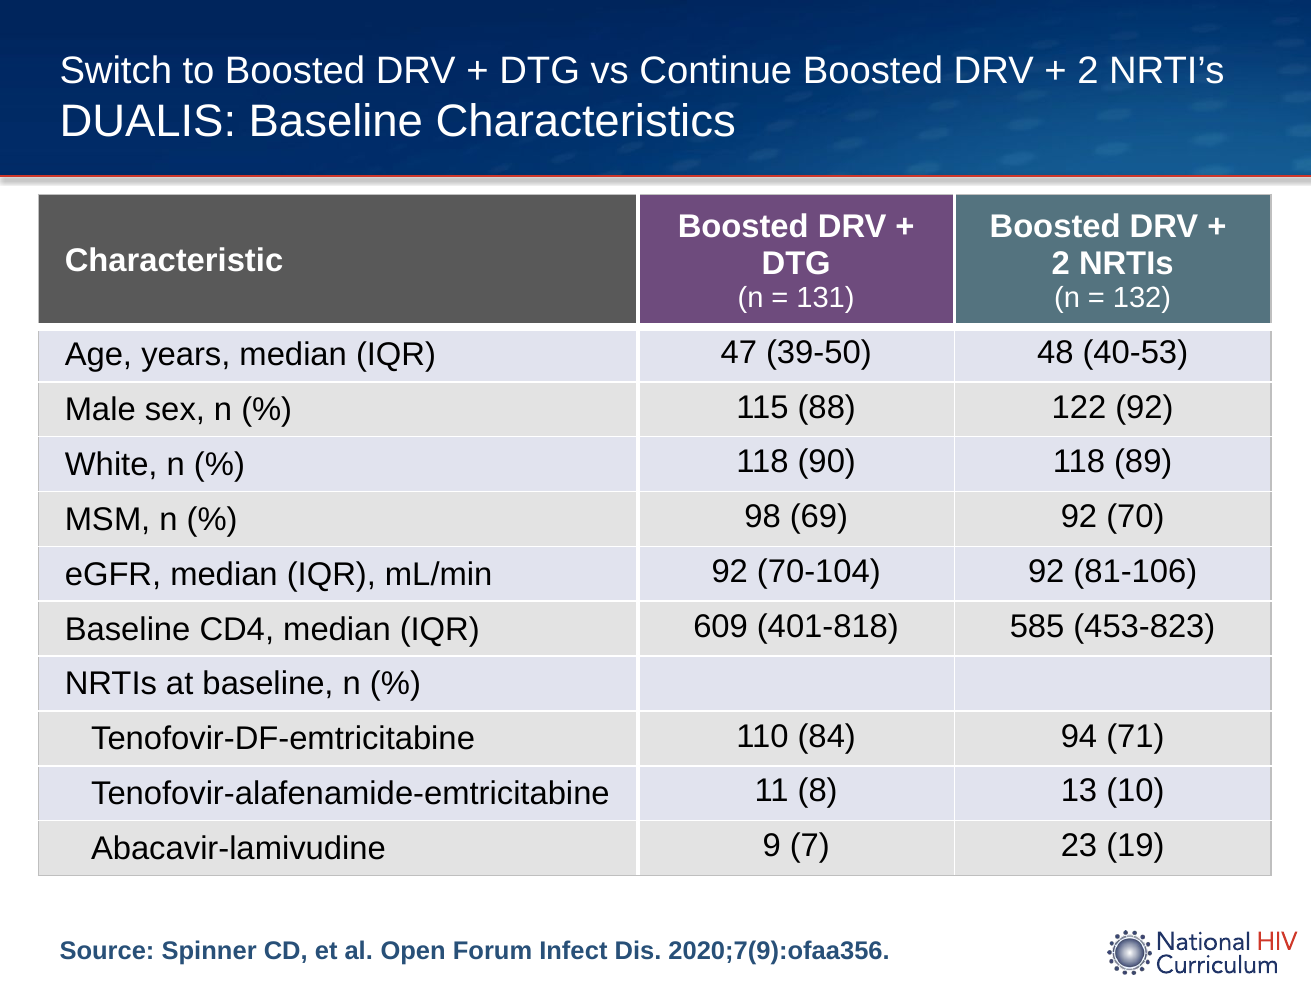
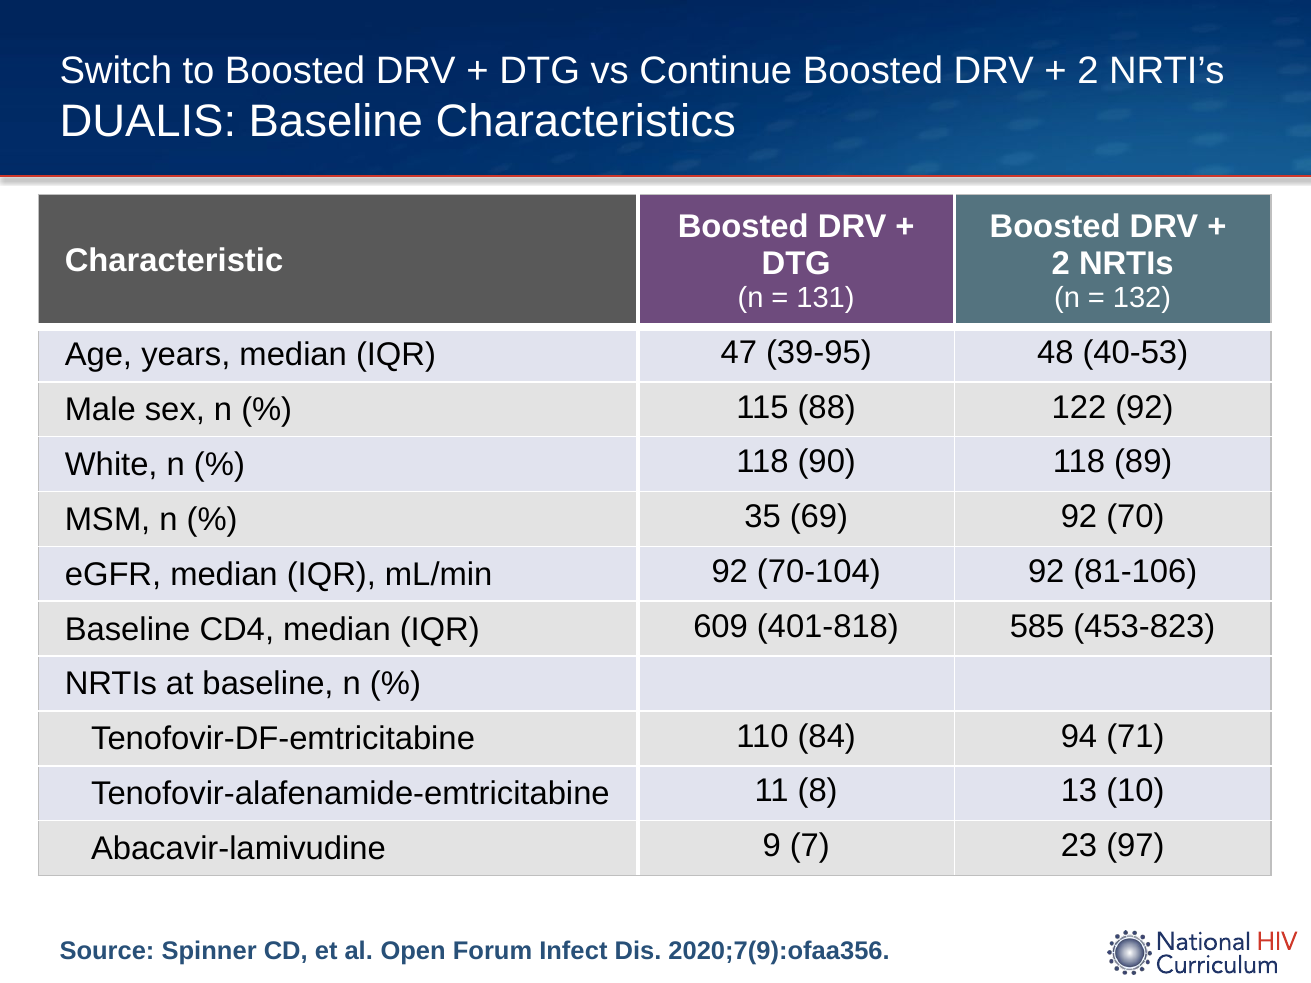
39-50: 39-50 -> 39-95 (819, 352)
98: 98 -> 35 (763, 517)
19: 19 -> 97 (1135, 846)
